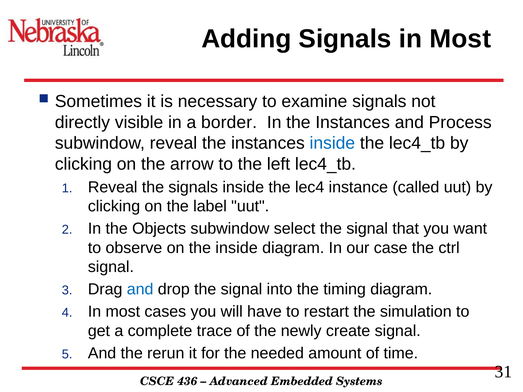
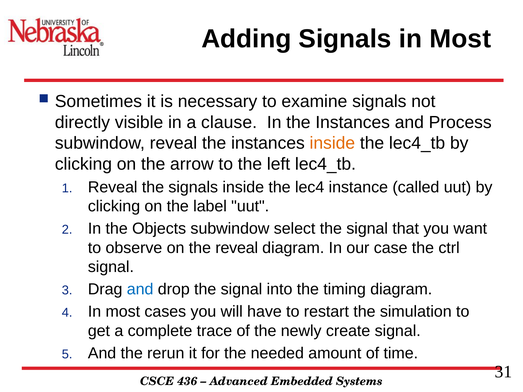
border: border -> clause (229, 122)
inside colour: blue -> orange (332, 143)
the inside: inside -> reveal (237, 248)
